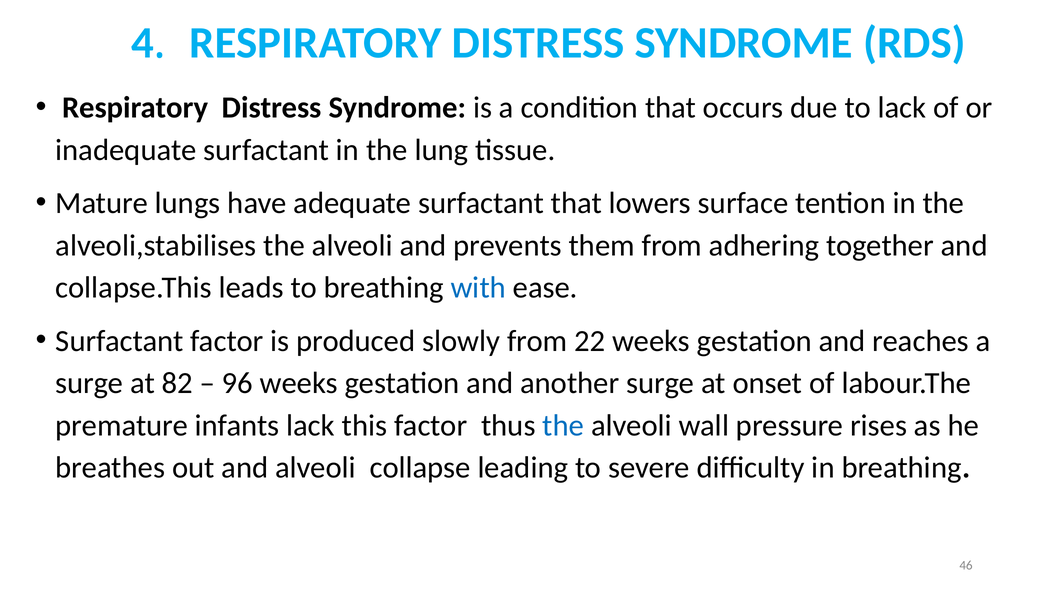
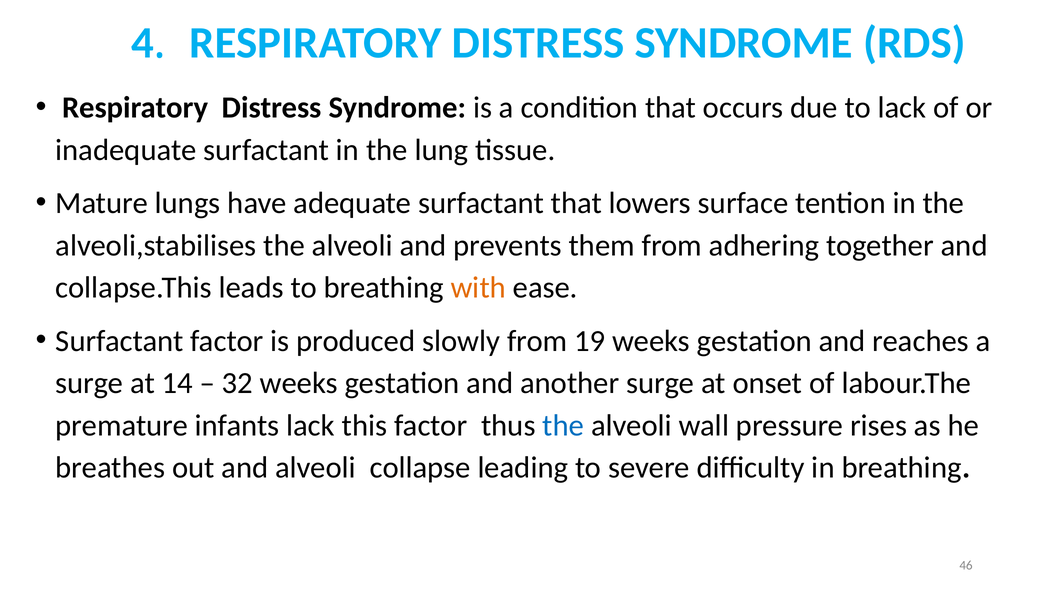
with colour: blue -> orange (478, 288)
22: 22 -> 19 (590, 341)
82: 82 -> 14 (177, 383)
96: 96 -> 32 (237, 383)
